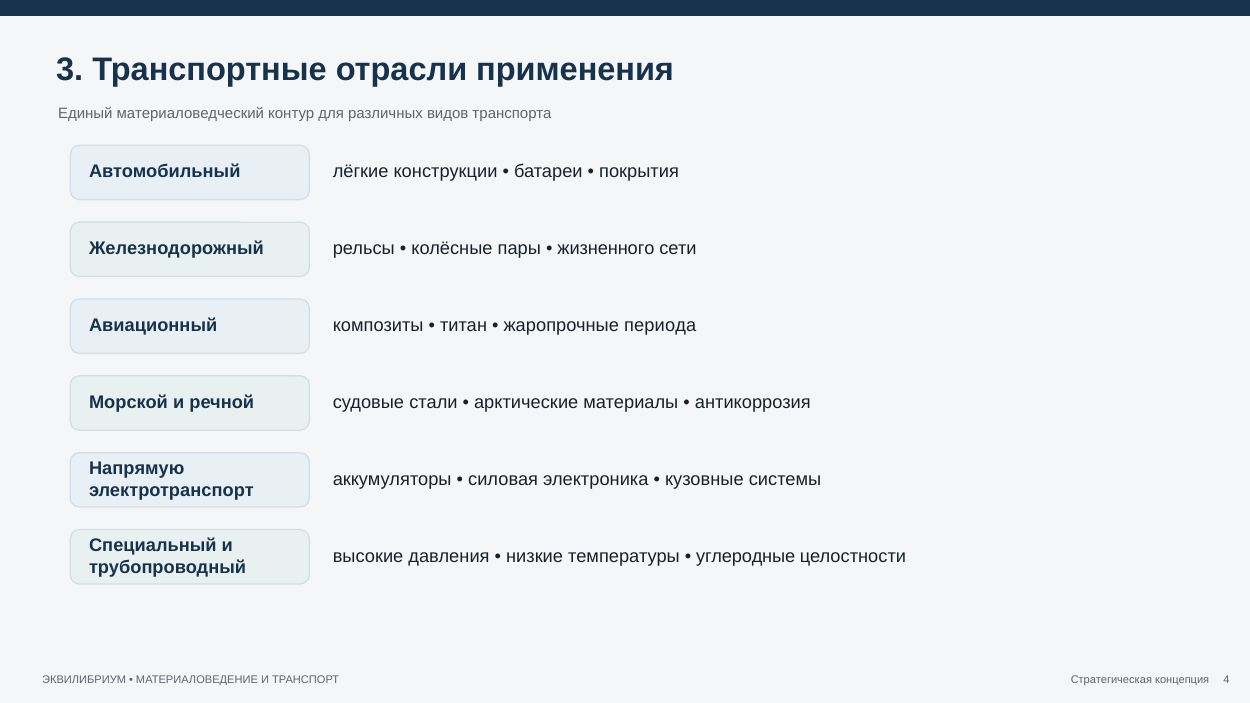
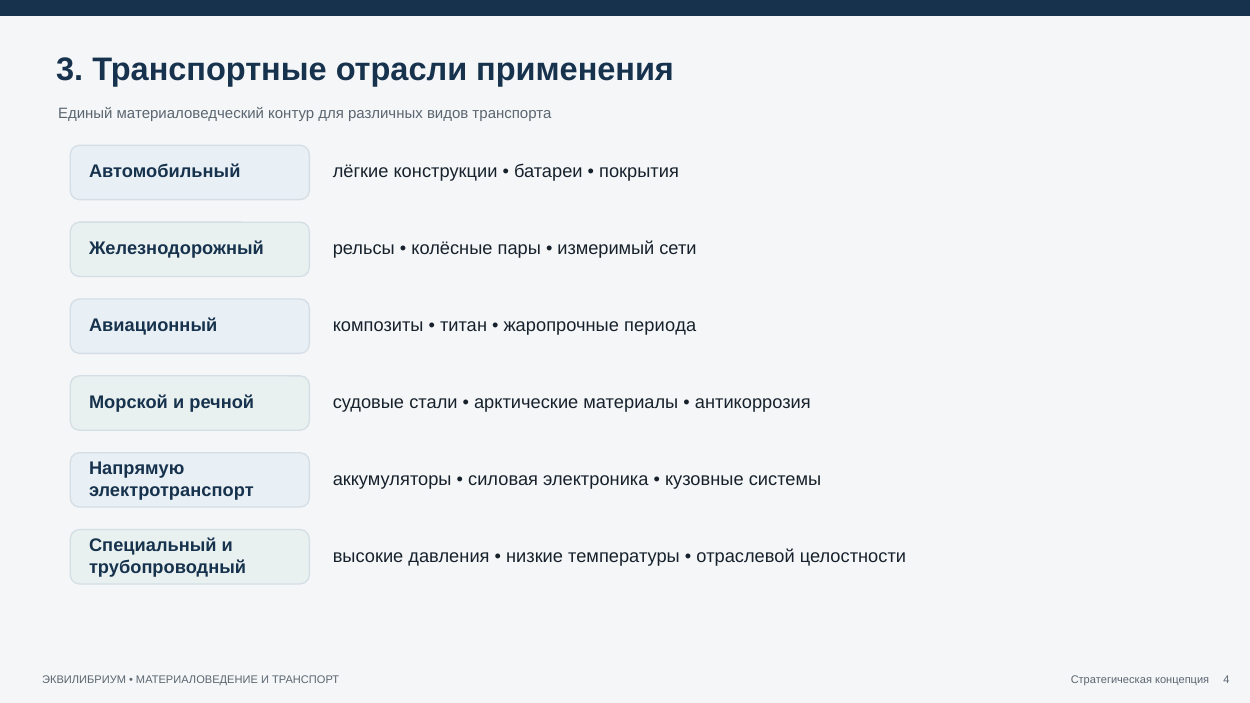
жизненного: жизненного -> измеримый (606, 249)
углеродные: углеродные -> отраслевой (746, 556)
